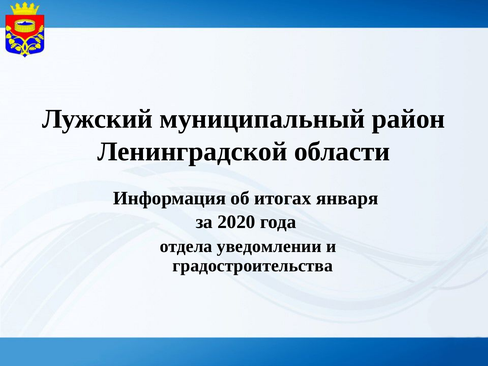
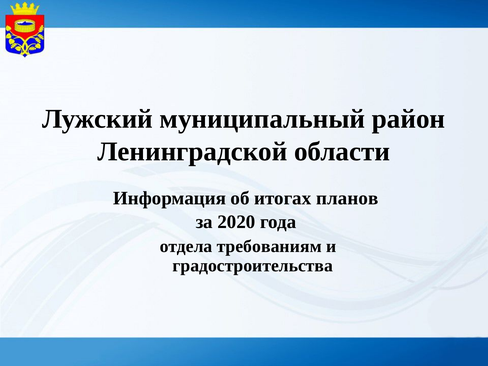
января: января -> планов (347, 198)
уведомлении: уведомлении -> требованиям (269, 246)
